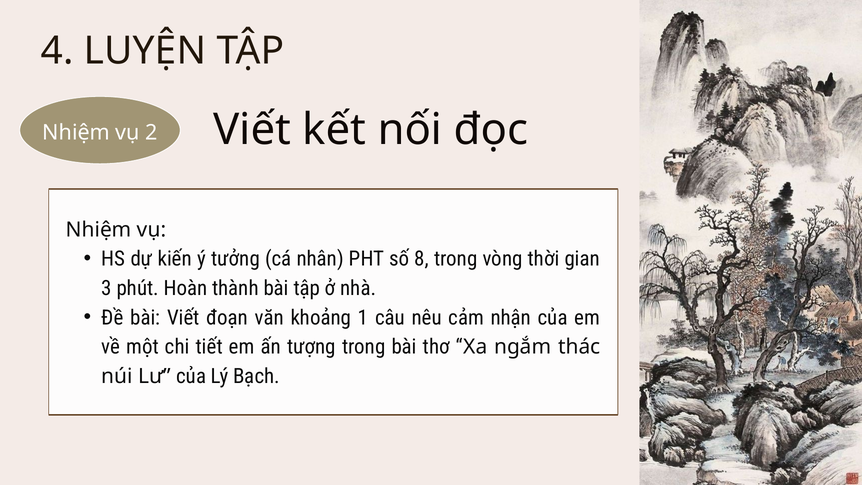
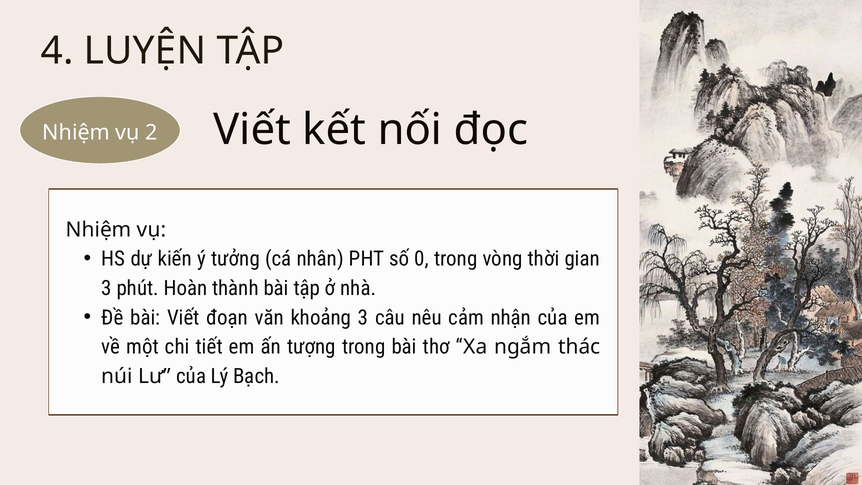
8: 8 -> 0 (422, 259)
khoảng 1: 1 -> 3 (363, 318)
